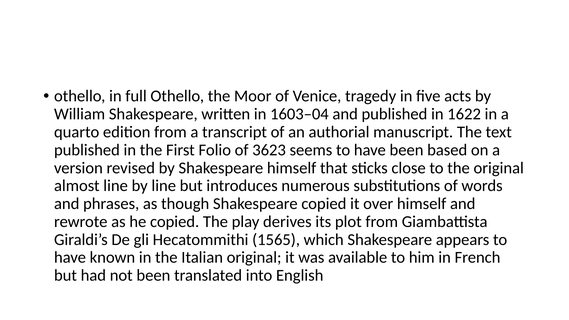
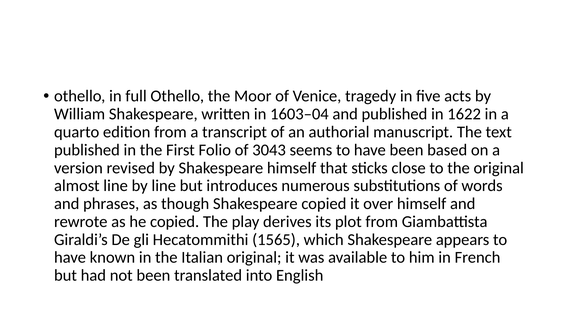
3623: 3623 -> 3043 (269, 150)
